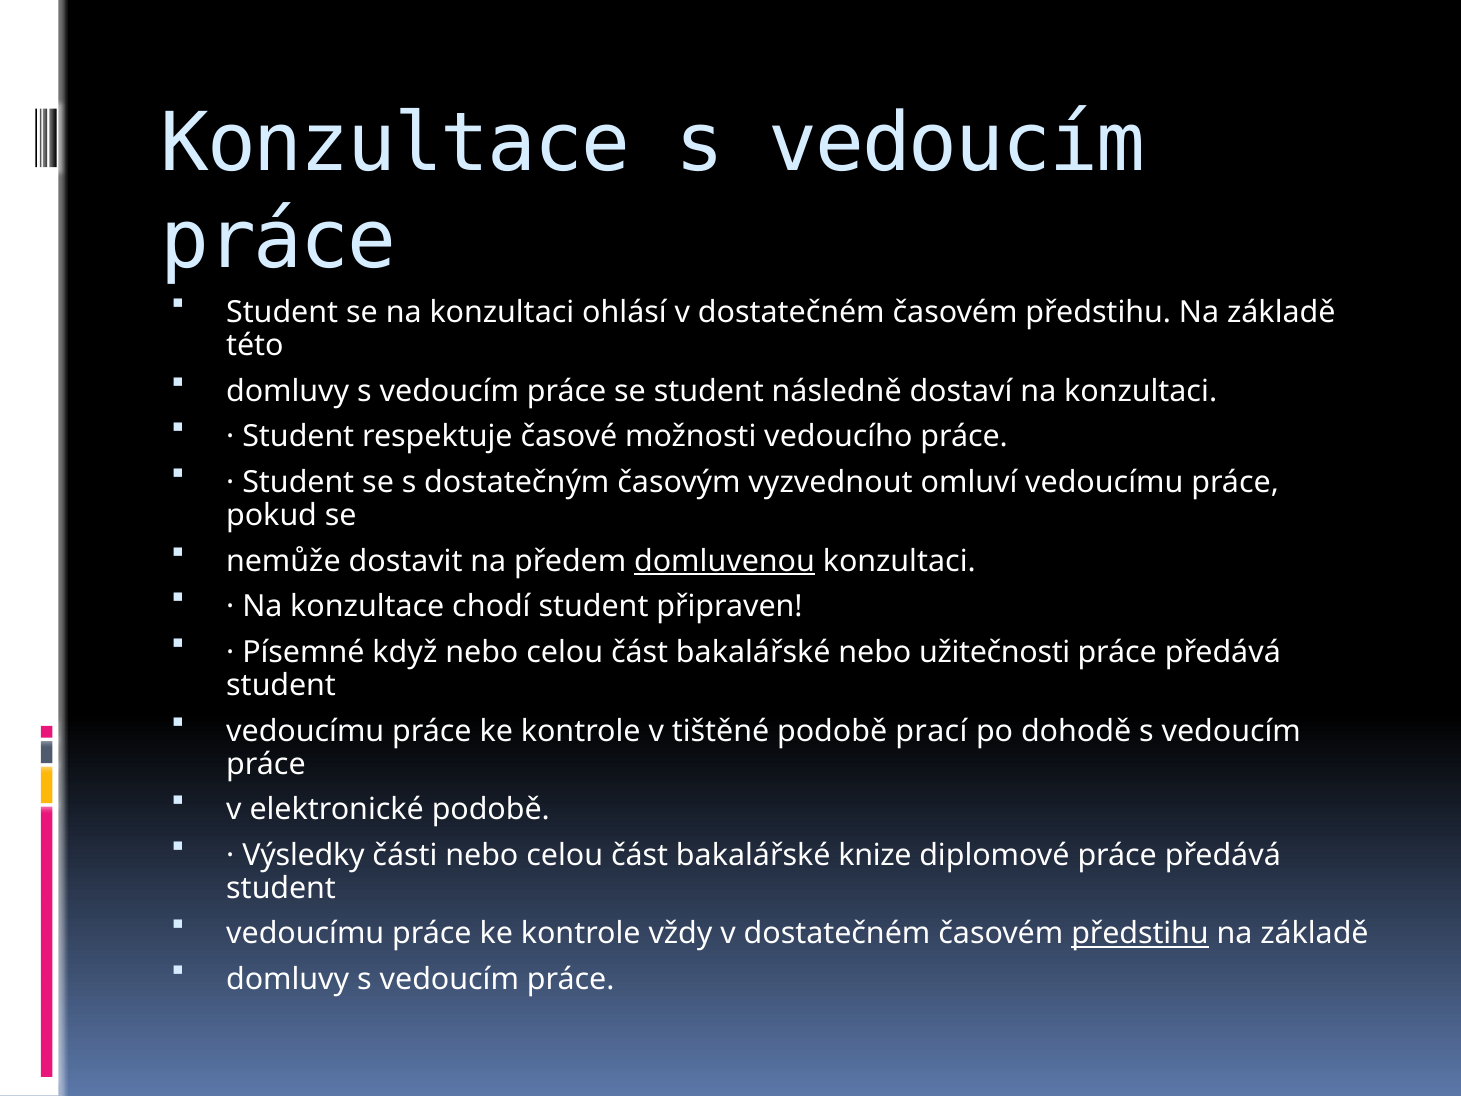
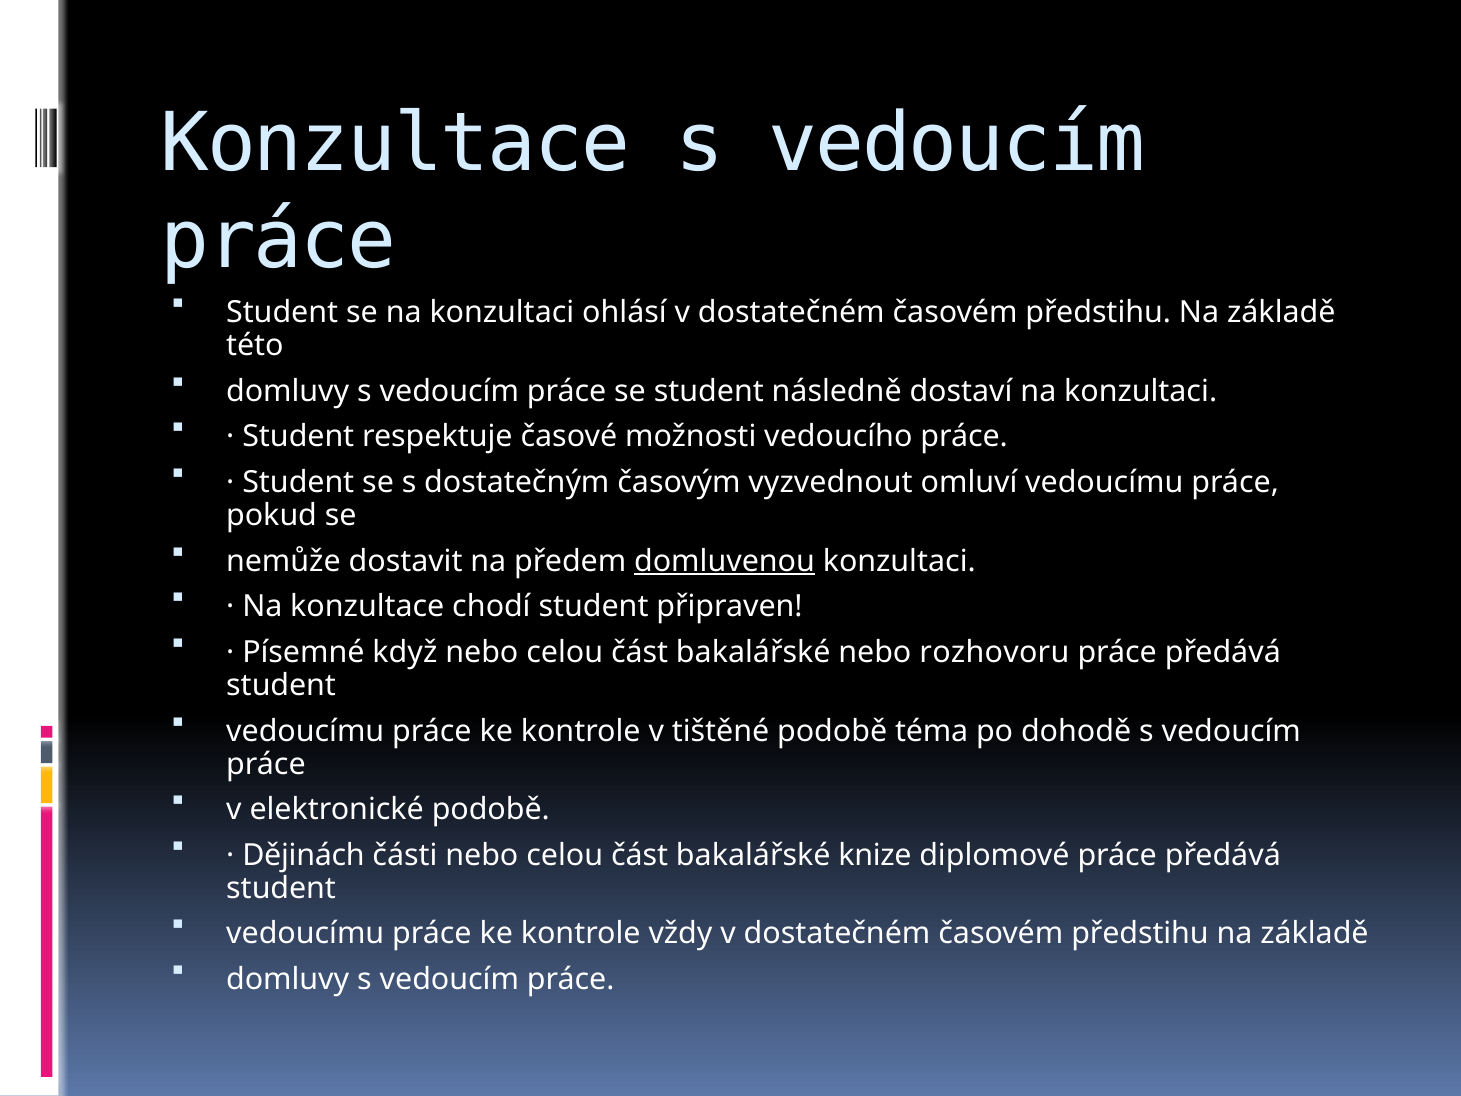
užitečnosti: užitečnosti -> rozhovoru (994, 652)
prací: prací -> téma (932, 731)
Výsledky: Výsledky -> Dějinách (304, 855)
předstihu underline: present -> none (1140, 934)
